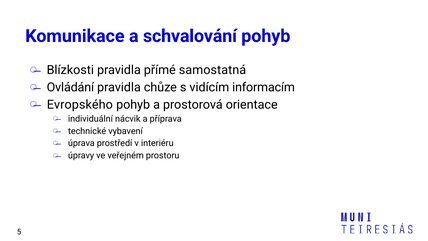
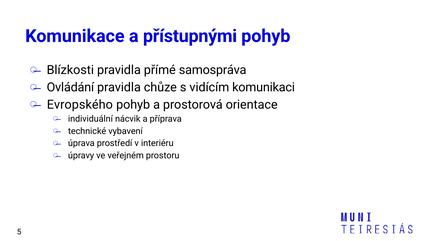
schvalování: schvalování -> přístupnými (190, 36)
samostatná: samostatná -> samospráva (213, 70)
informacím: informacím -> komunikaci (264, 87)
